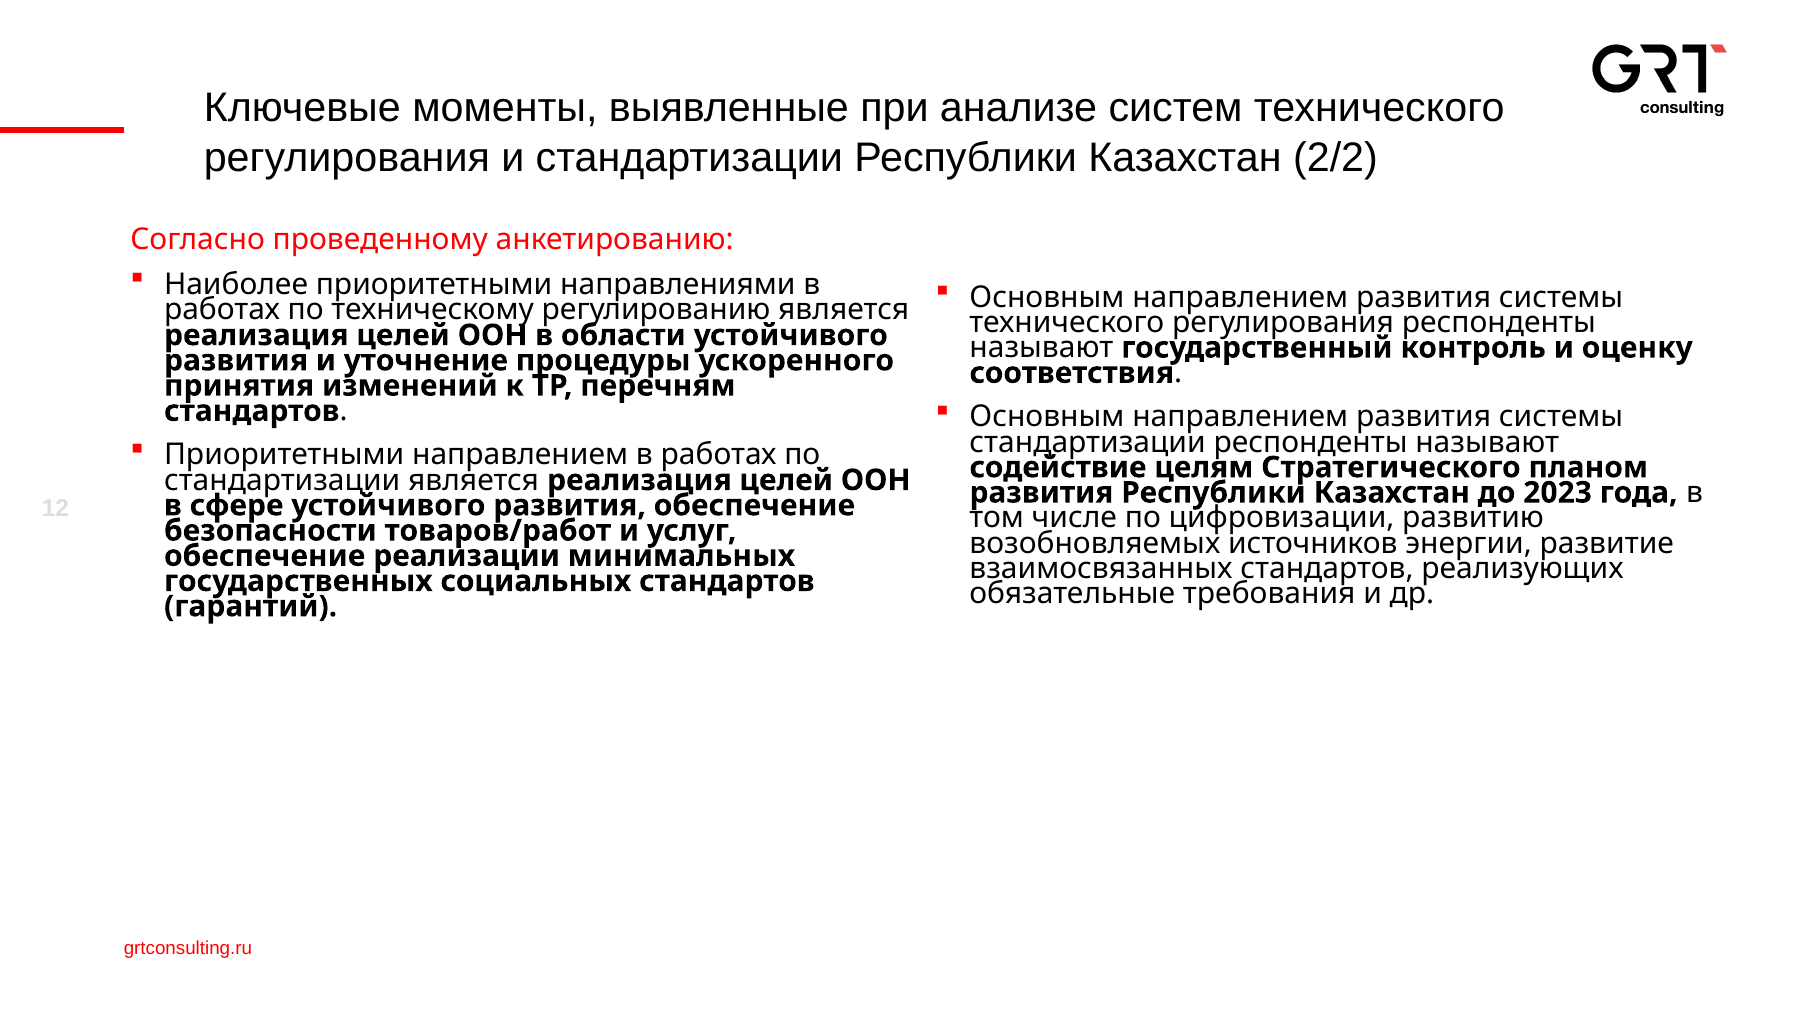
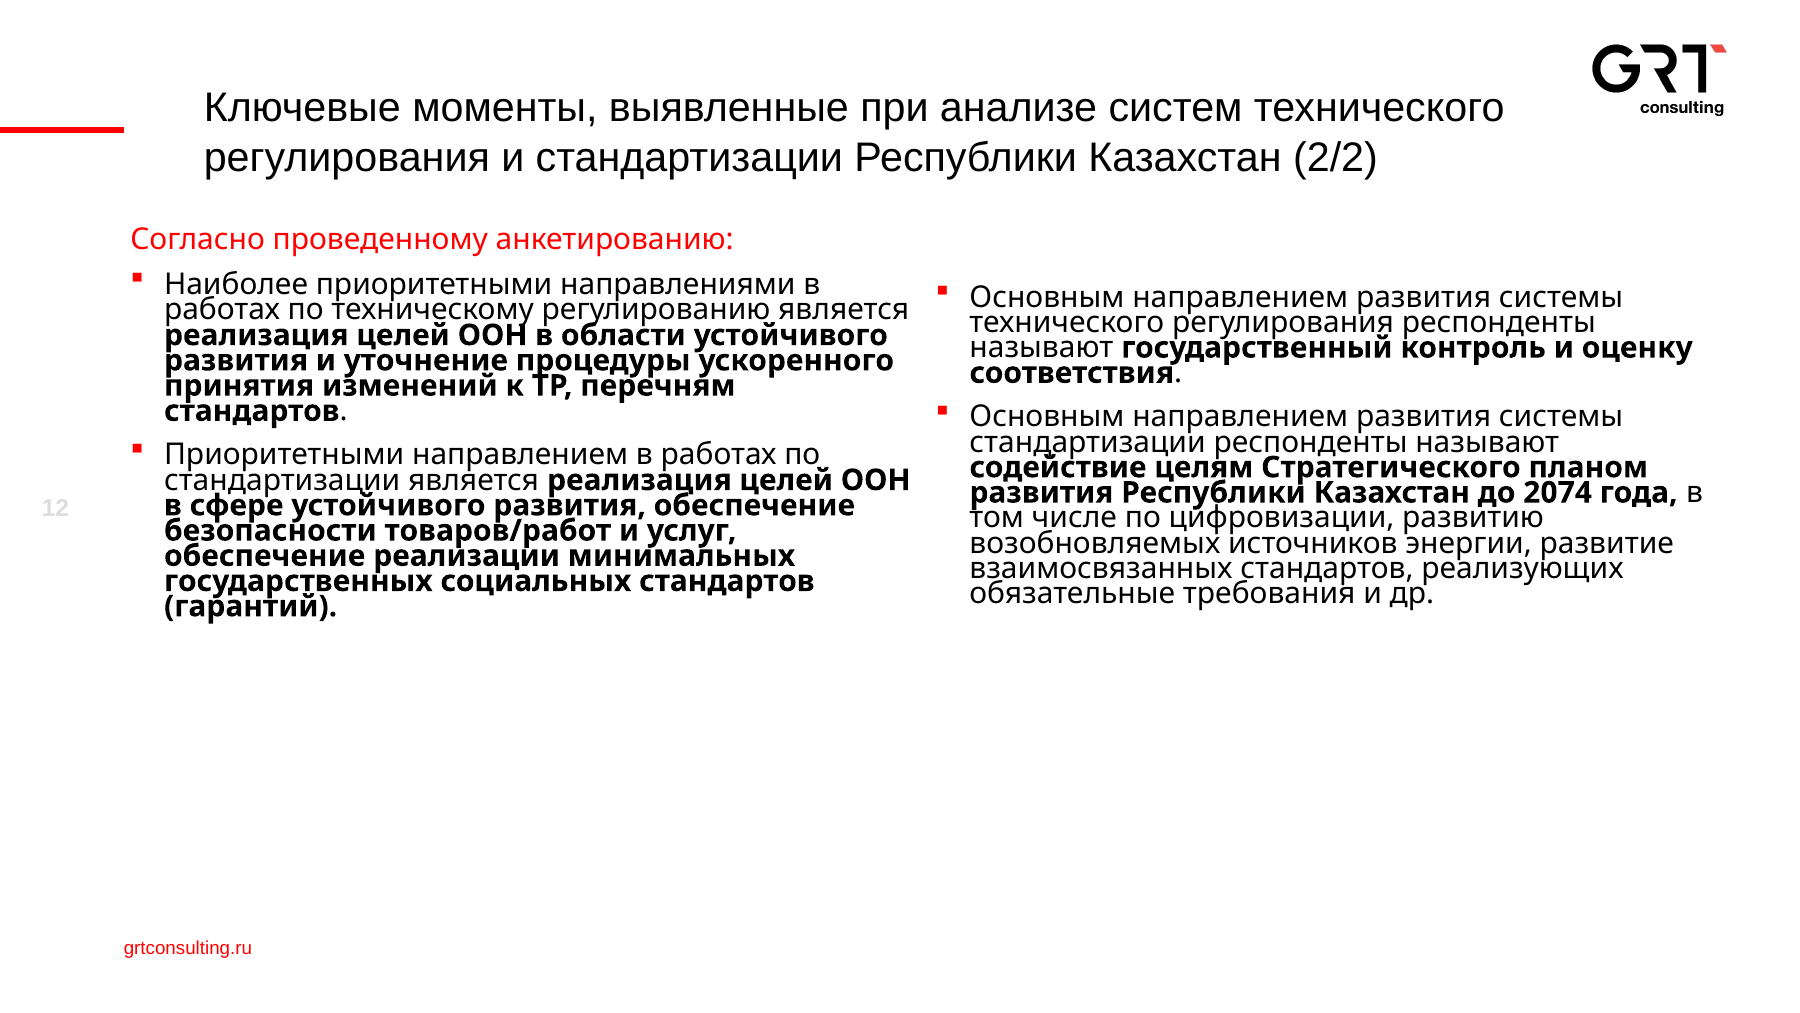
2023: 2023 -> 2074 (1558, 492)
